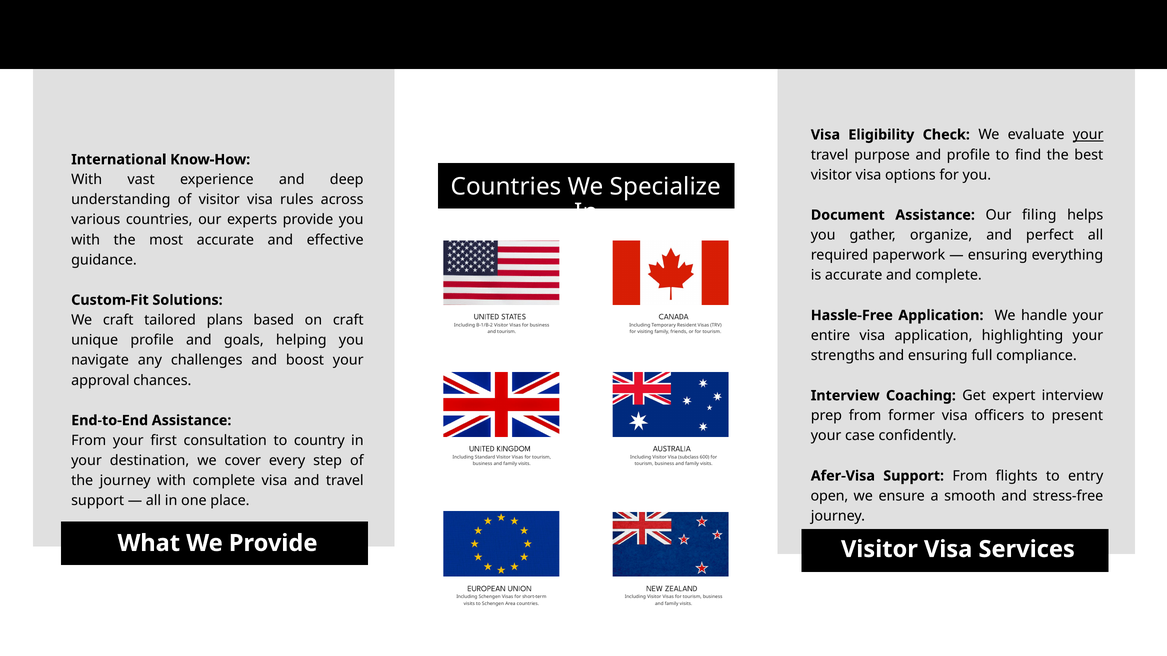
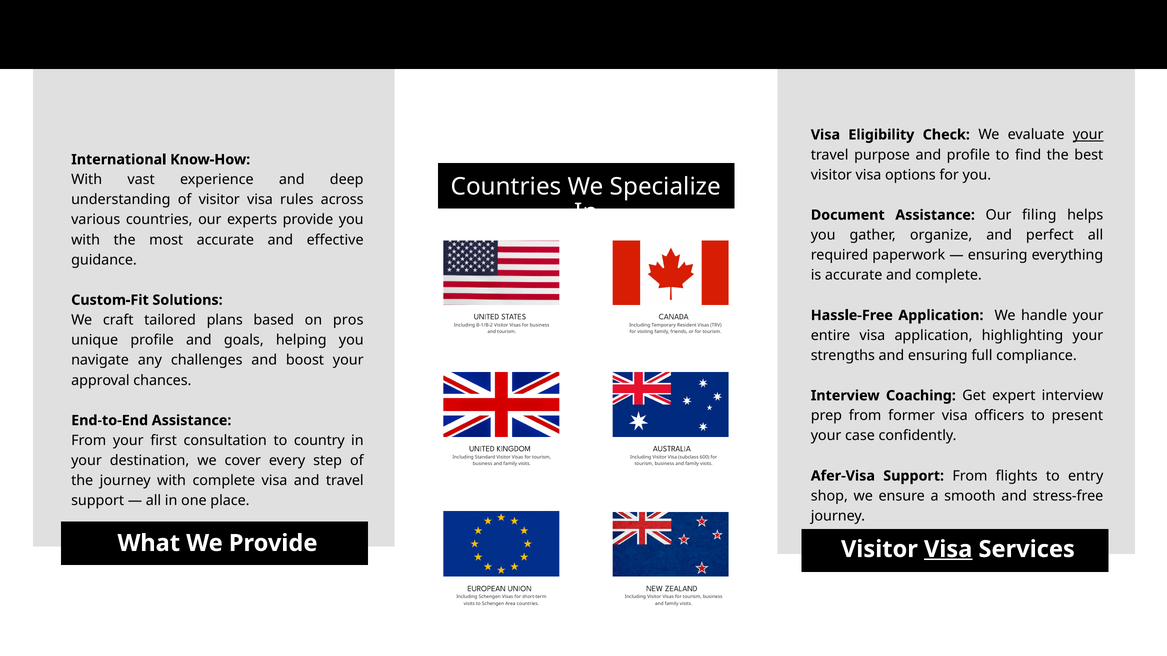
on craft: craft -> pros (348, 320)
open: open -> shop (829, 496)
Visa underline: none -> present (948, 550)
